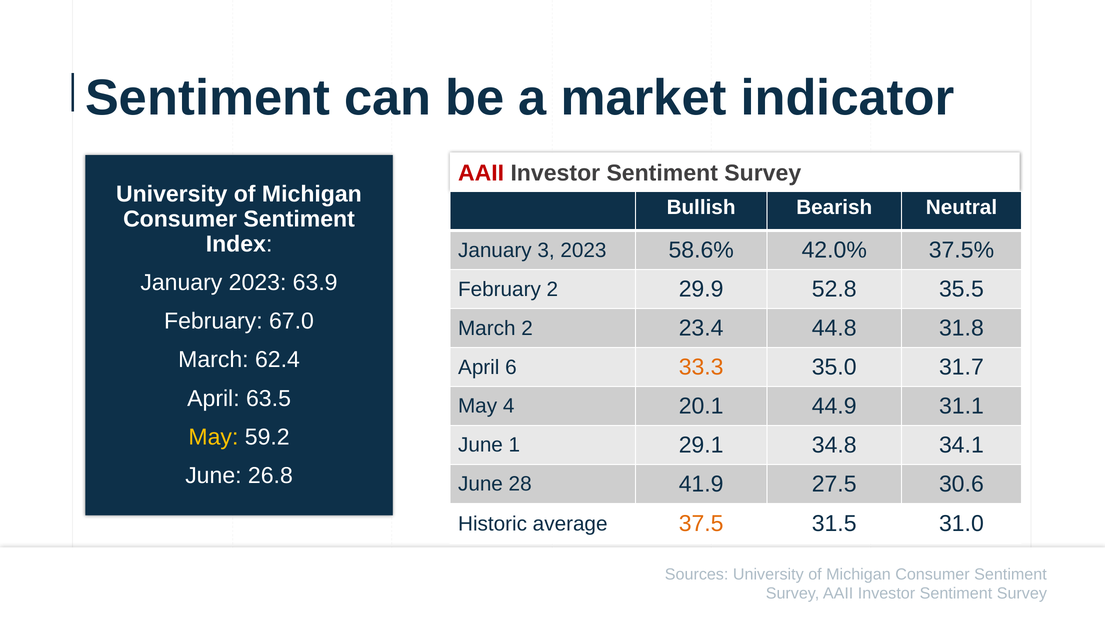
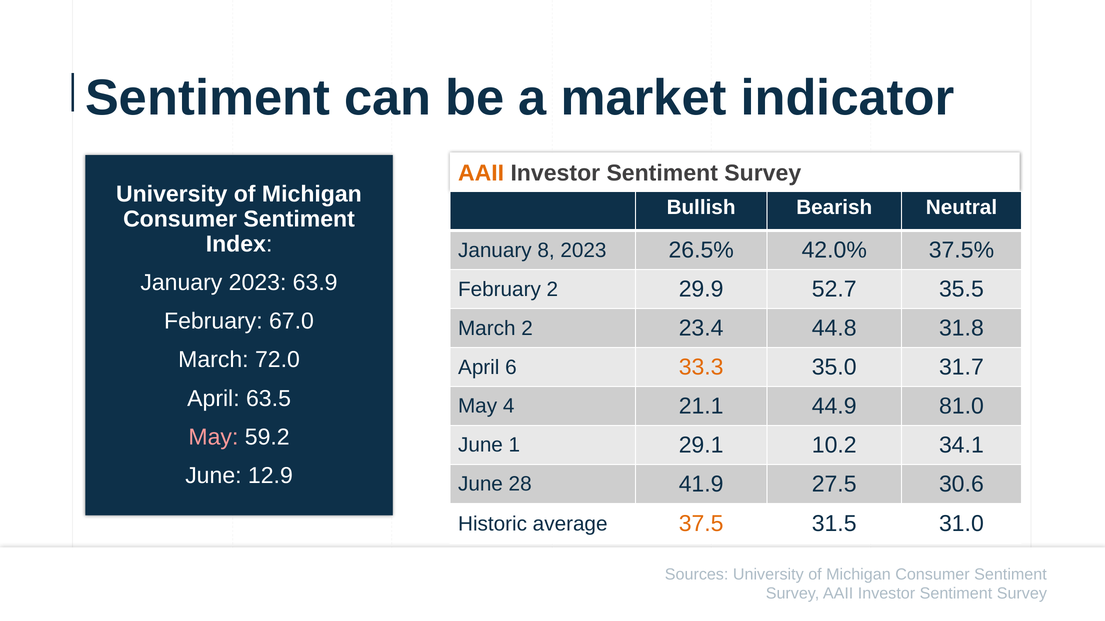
AAII colour: red -> orange (481, 173)
3: 3 -> 8 (546, 250)
58.6%: 58.6% -> 26.5% (701, 250)
52.8: 52.8 -> 52.7 (834, 290)
62.4: 62.4 -> 72.0 (277, 360)
20.1: 20.1 -> 21.1 (701, 407)
31.1: 31.1 -> 81.0 (961, 407)
May colour: yellow -> pink (213, 438)
34.8: 34.8 -> 10.2 (834, 446)
26.8: 26.8 -> 12.9 (270, 476)
